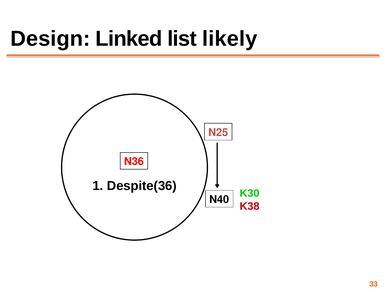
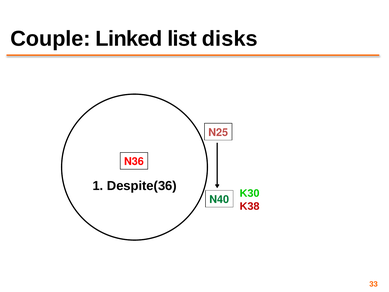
Design: Design -> Couple (50, 39)
likely: likely -> disks (230, 39)
N40 colour: black -> green (219, 199)
